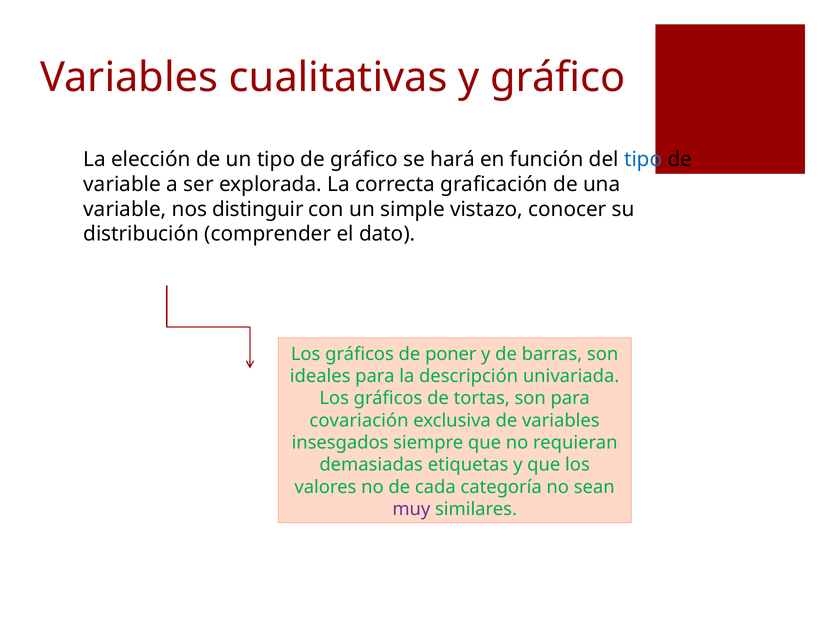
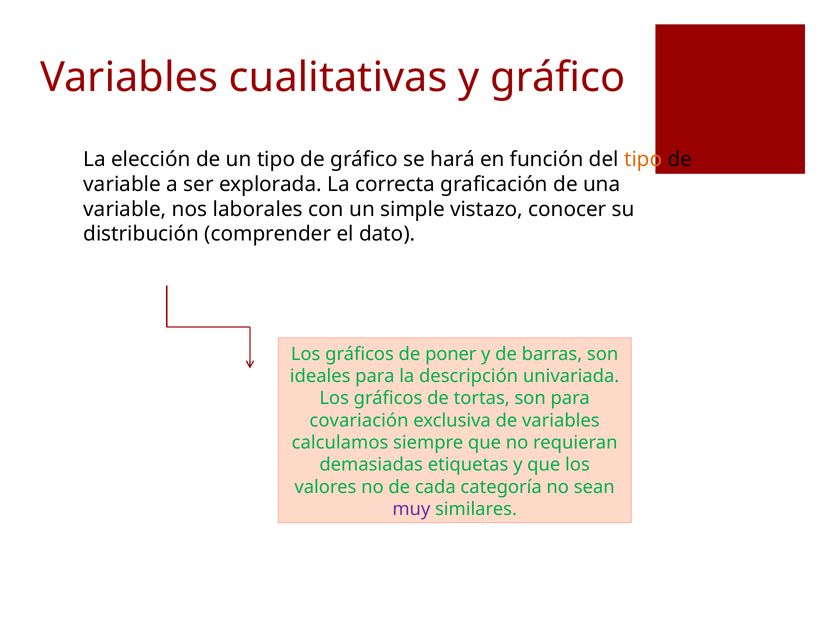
tipo colour: blue -> orange (643, 159)
distinguir: distinguir -> laborales (258, 209)
insesgados: insesgados -> calculamos (340, 443)
